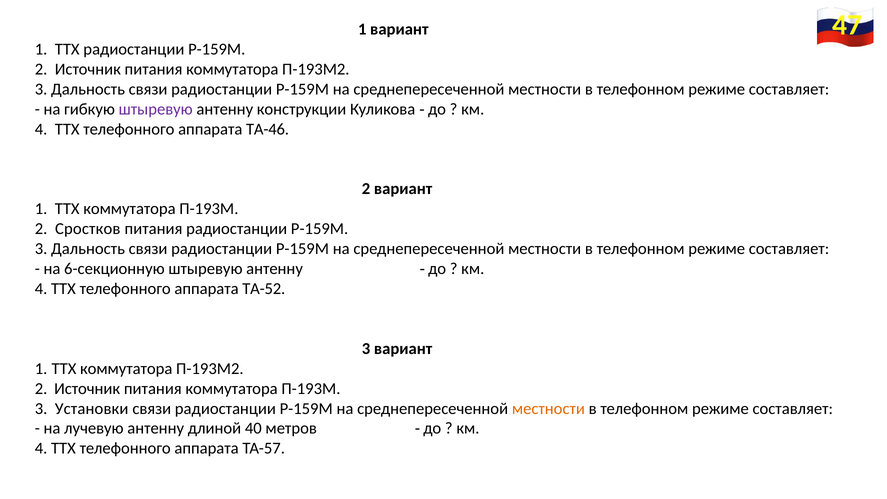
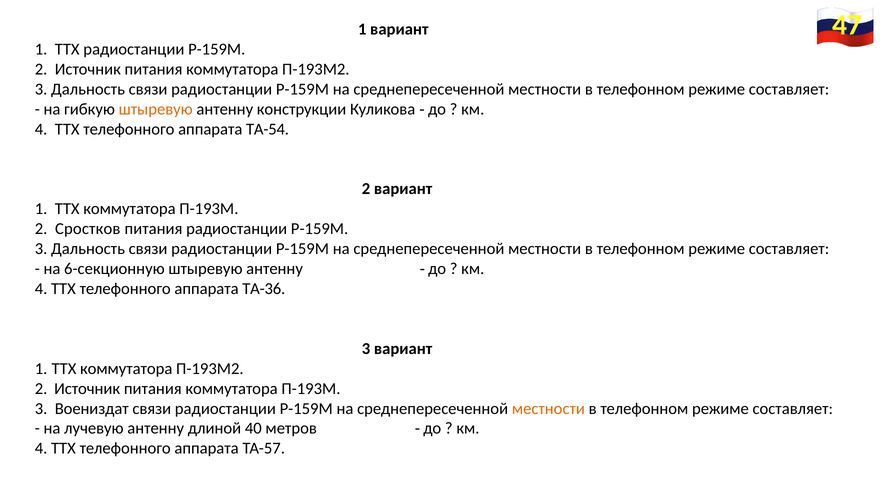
штыревую colour: purple -> orange (156, 109)
ТА-46: ТА-46 -> ТА-54 (268, 129)
ТА-52: ТА-52 -> ТА-36 (264, 289)
Установки: Установки -> Воениздат (92, 408)
